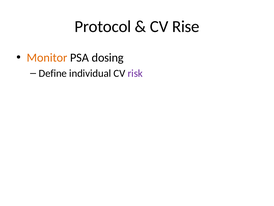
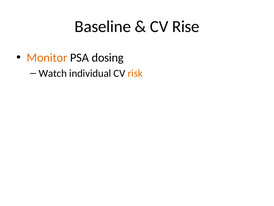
Protocol: Protocol -> Baseline (103, 27)
Define: Define -> Watch (53, 73)
risk colour: purple -> orange (135, 73)
